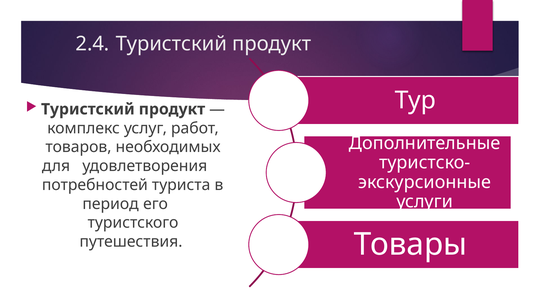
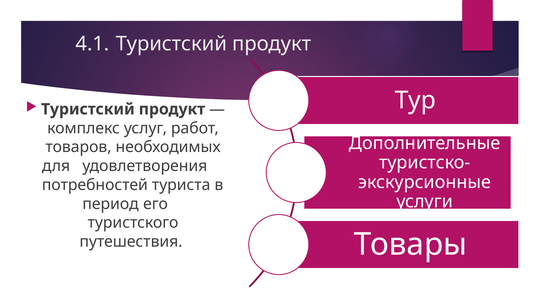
2.4: 2.4 -> 4.1 (92, 44)
